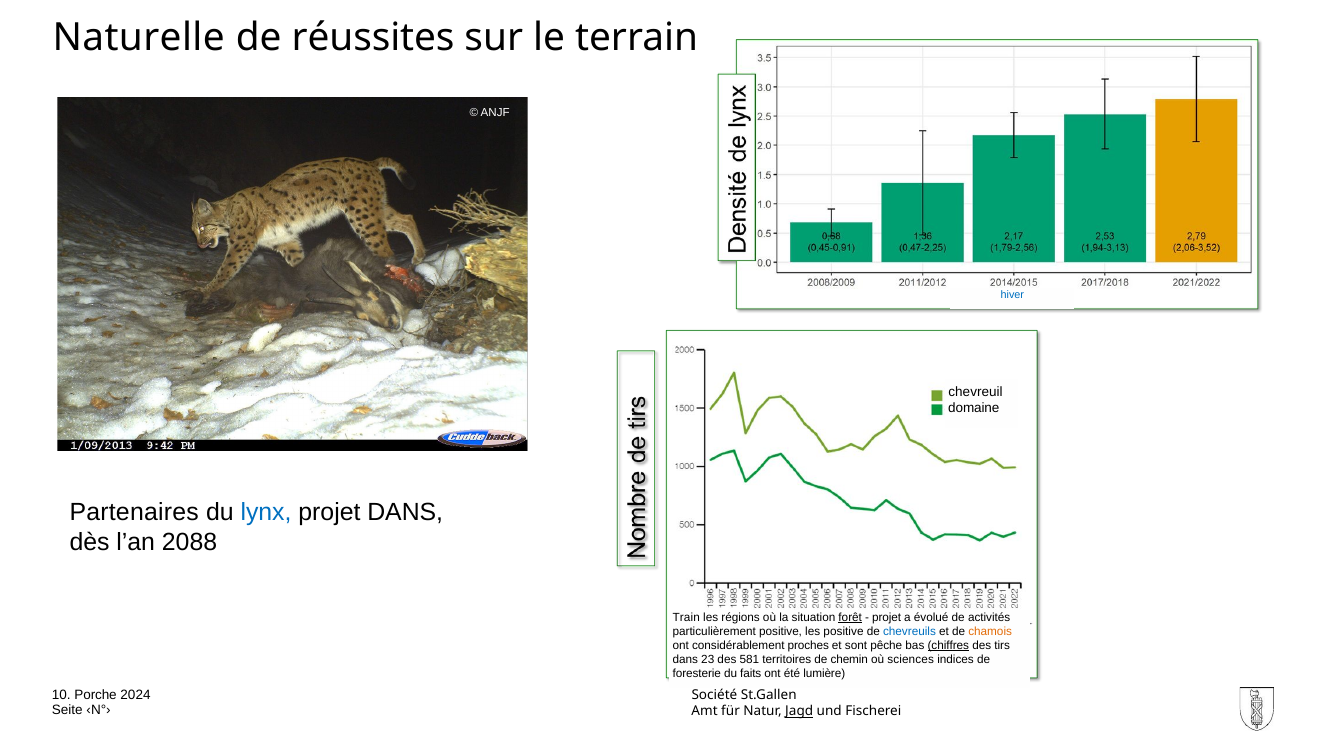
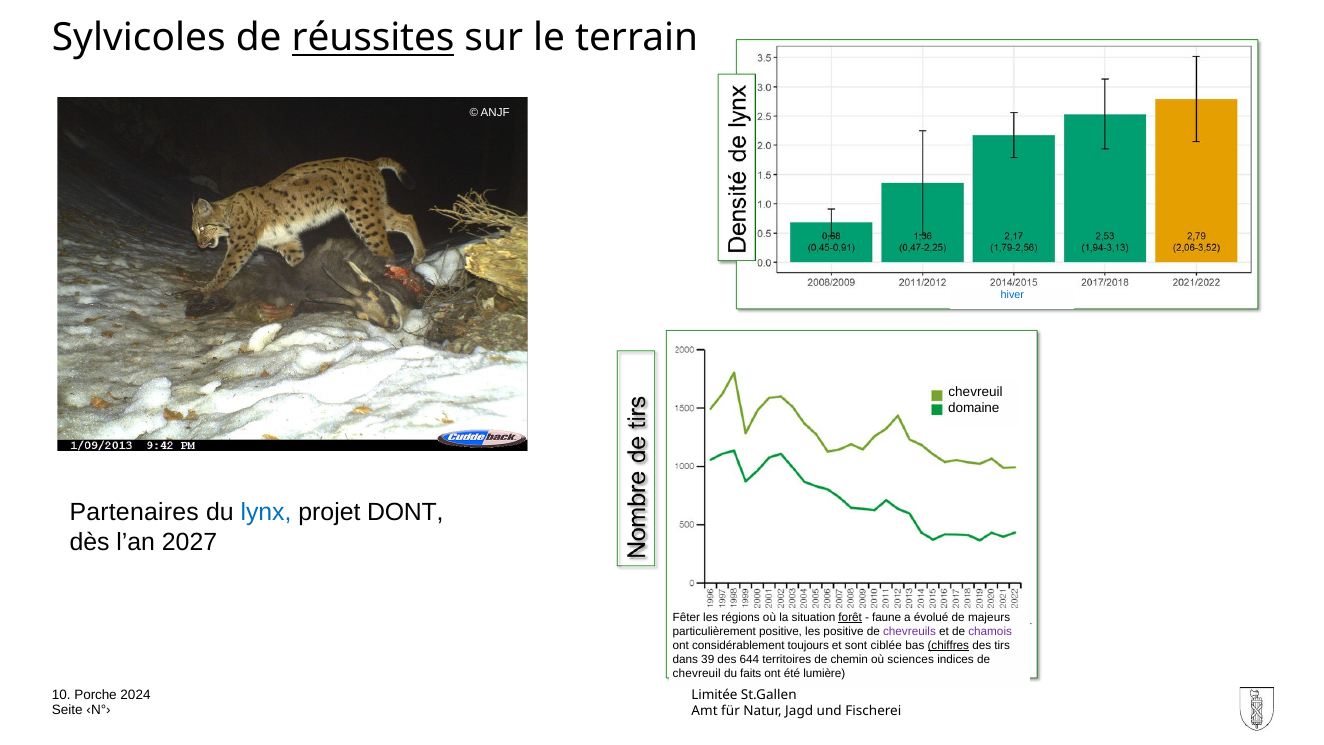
Naturelle: Naturelle -> Sylvicoles (139, 38)
réussites underline: none -> present (373, 38)
projet DANS: DANS -> DONT (405, 512)
2088: 2088 -> 2027 (190, 542)
Train: Train -> Fêter (686, 617)
projet: projet -> faune (887, 617)
activités: activités -> majeurs (989, 617)
chevreuils colour: blue -> purple (909, 631)
chamois colour: orange -> purple (990, 631)
proches: proches -> toujours (808, 645)
pêche: pêche -> ciblée (886, 645)
23: 23 -> 39 (708, 660)
581: 581 -> 644 (749, 660)
foresterie: foresterie -> chevreuil (697, 674)
Société: Société -> Limitée (715, 694)
Jagd underline: present -> none (799, 711)
